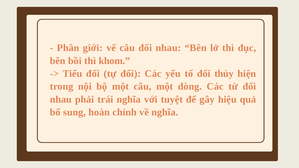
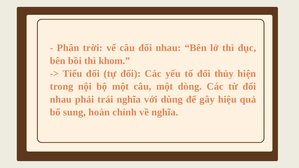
giới: giới -> trời (93, 48)
tuyệt: tuyệt -> dùng (172, 99)
